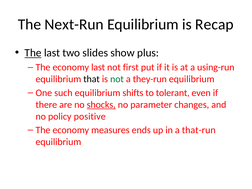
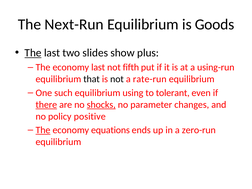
Recap: Recap -> Goods (215, 24)
first: first -> fifth (131, 67)
not colour: green -> black (117, 79)
they-run: they-run -> rate-run (150, 79)
shifts: shifts -> using (133, 93)
there underline: none -> present (46, 105)
The underline: none -> present (43, 130)
measures: measures -> equations (110, 130)
that-run: that-run -> zero-run (199, 130)
